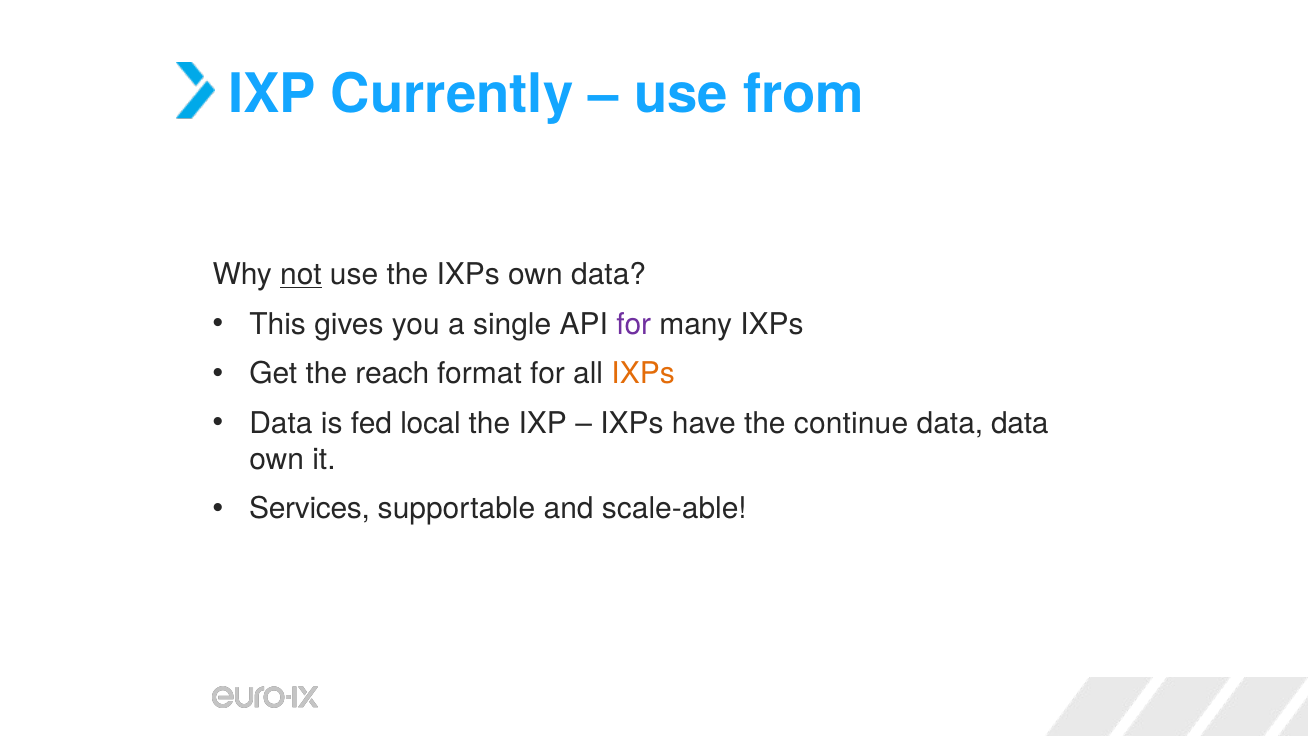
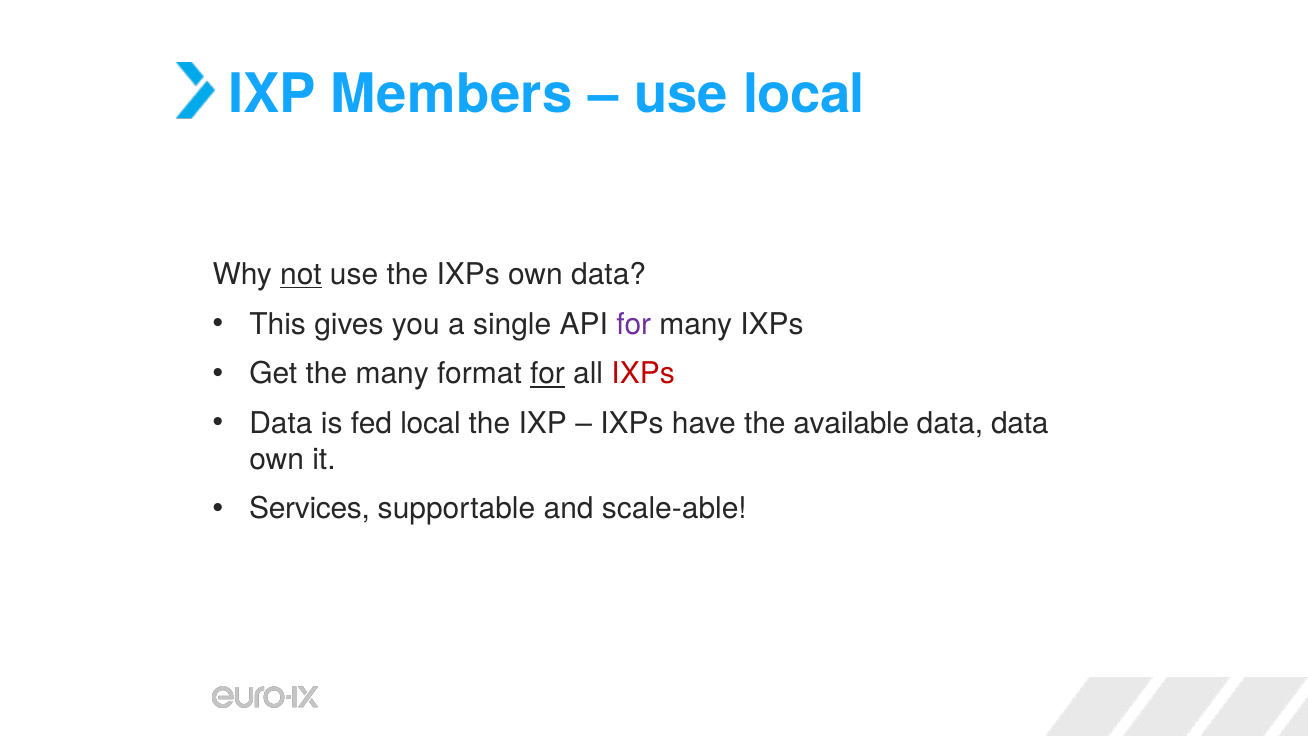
Currently: Currently -> Members (452, 95)
use from: from -> local (804, 95)
the reach: reach -> many (392, 374)
for underline: none -> present (548, 374)
IXPs colour: orange -> red (643, 374)
continue: continue -> available (851, 423)
